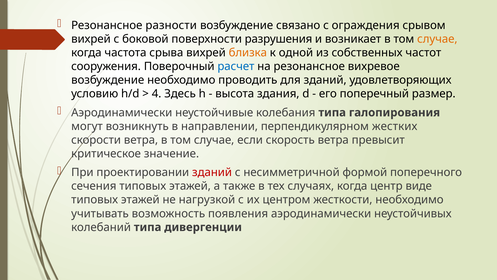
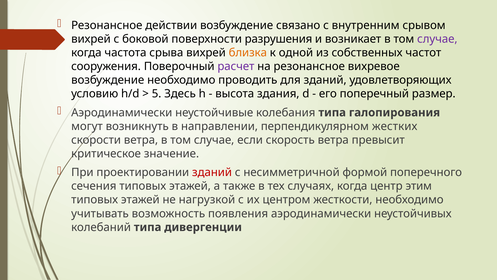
разности: разности -> действии (171, 25)
ограждения: ограждения -> внутренним (366, 25)
случае colour: orange -> purple (437, 39)
расчет colour: blue -> purple (236, 66)
4: 4 -> 5 (157, 94)
виде: виде -> этим (419, 186)
